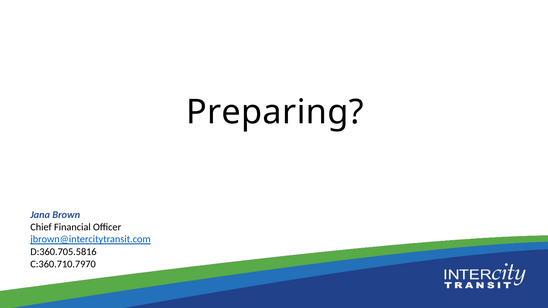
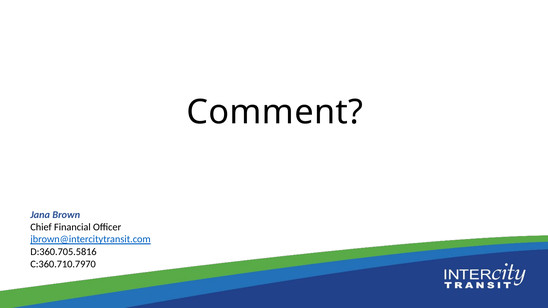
Preparing: Preparing -> Comment (275, 112)
